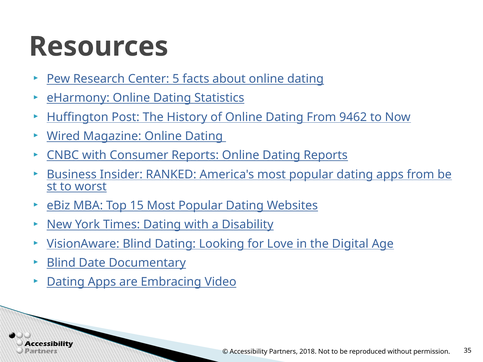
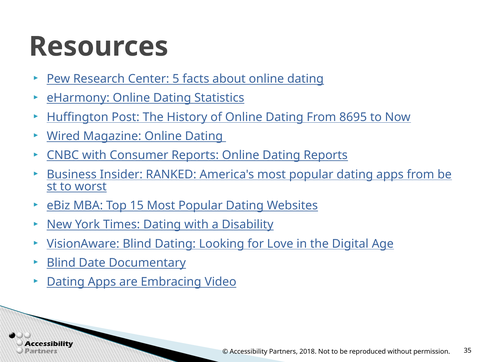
9462: 9462 -> 8695 (353, 117)
